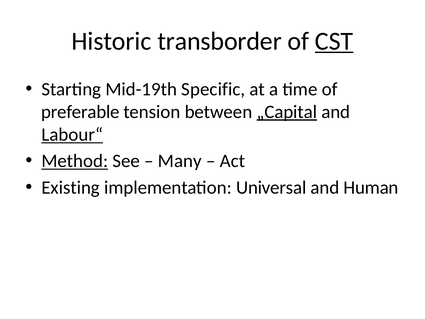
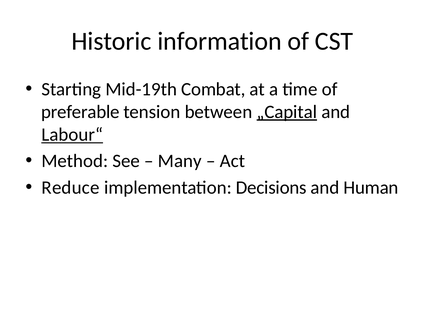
transborder: transborder -> information (220, 41)
CST underline: present -> none (334, 41)
Specific: Specific -> Combat (213, 89)
Method underline: present -> none (75, 161)
Existing: Existing -> Reduce (71, 187)
Universal: Universal -> Decisions (271, 187)
